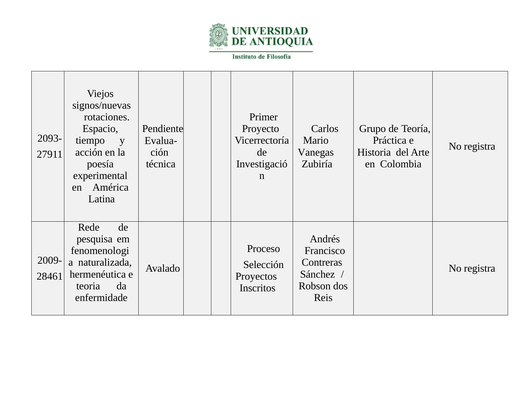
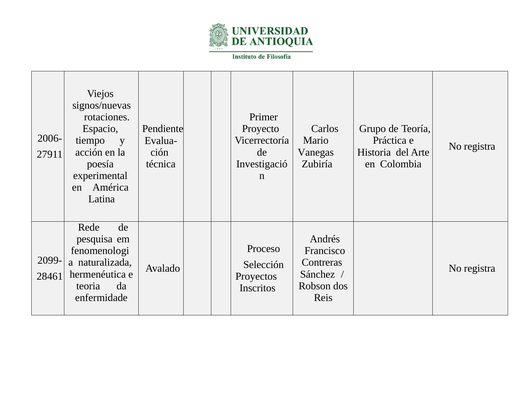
2093-: 2093- -> 2006- (50, 139)
2009-: 2009- -> 2099- (50, 261)
